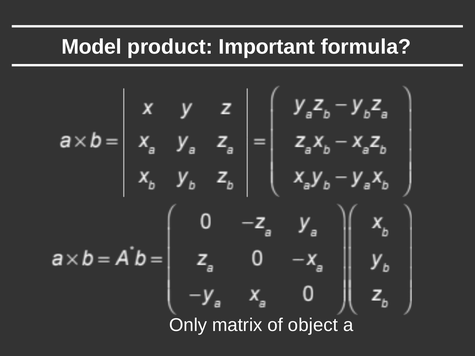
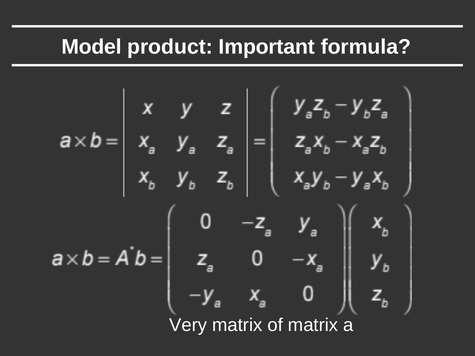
Only: Only -> Very (188, 325)
of object: object -> matrix (313, 325)
